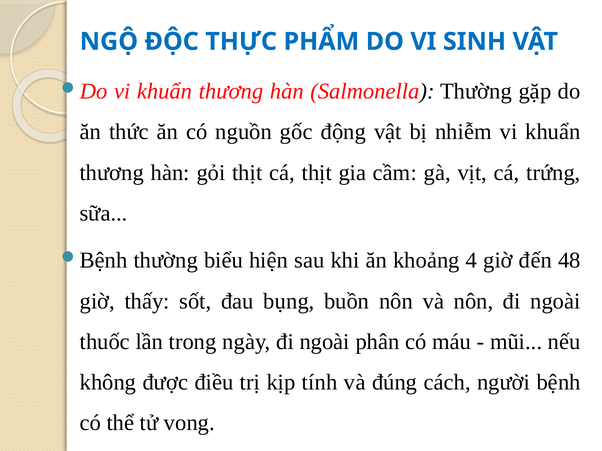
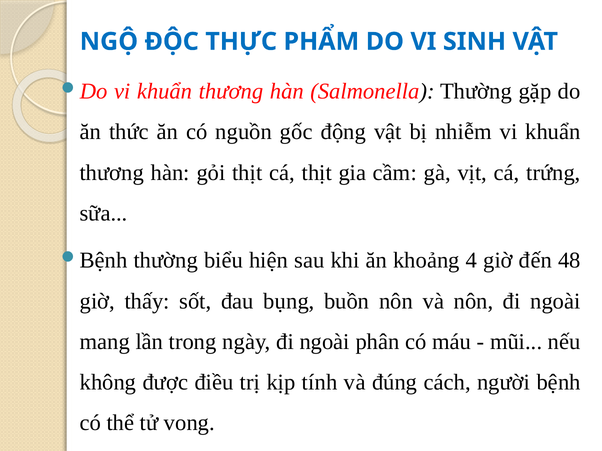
thuốc: thuốc -> mang (105, 342)
